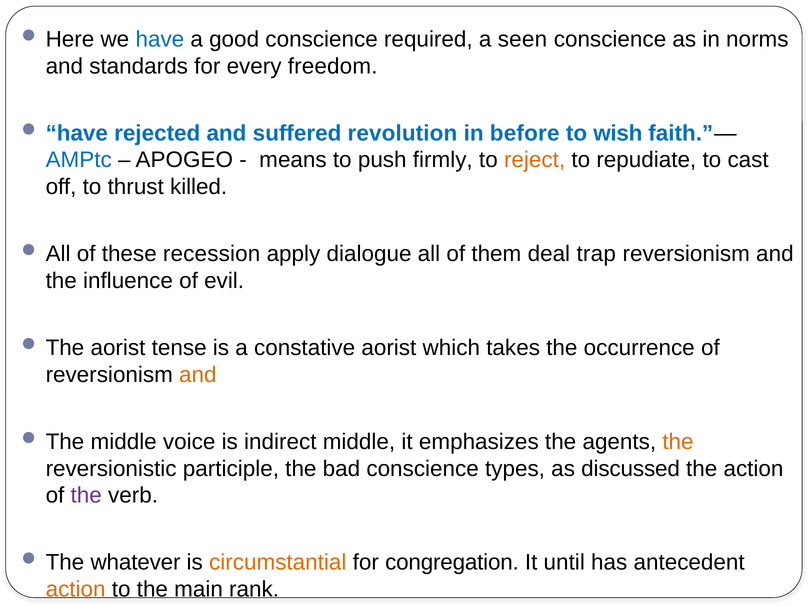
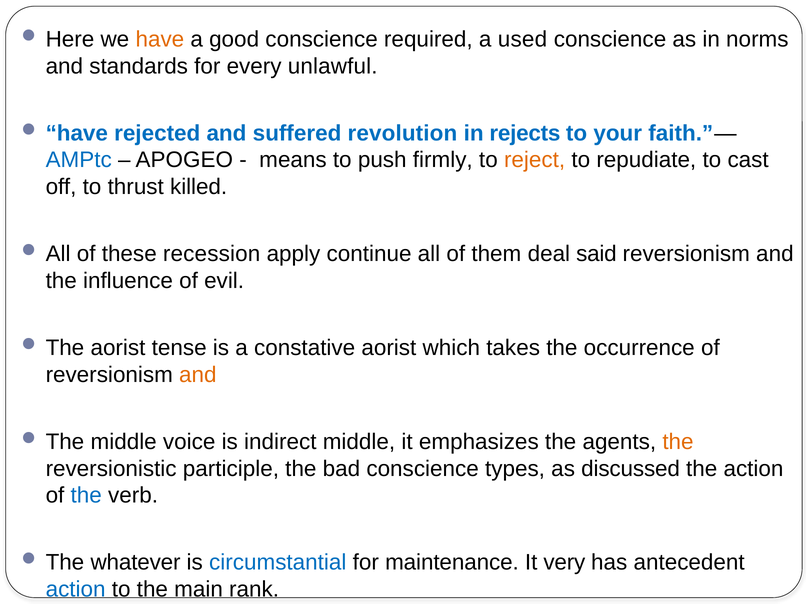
have colour: blue -> orange (160, 39)
seen: seen -> used (522, 39)
freedom: freedom -> unlawful (333, 66)
before: before -> rejects (525, 133)
wish: wish -> your (618, 133)
dialogue: dialogue -> continue (369, 254)
trap: trap -> said (596, 254)
the colour: purple -> blue (86, 496)
circumstantial colour: orange -> blue (278, 562)
congregation: congregation -> maintenance (452, 562)
until: until -> very (564, 562)
action colour: orange -> blue (76, 589)
